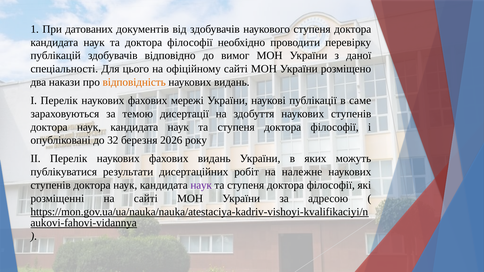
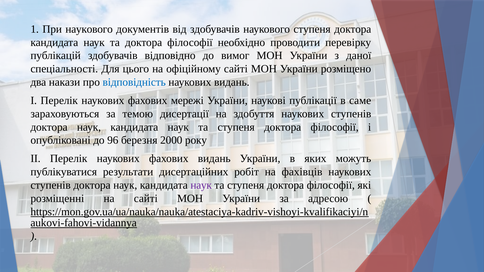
При датованих: датованих -> наукового (89, 29)
відповідність colour: orange -> blue (134, 82)
32: 32 -> 96 (113, 140)
2026: 2026 -> 2000 (171, 140)
належне: належне -> фахівців (302, 172)
